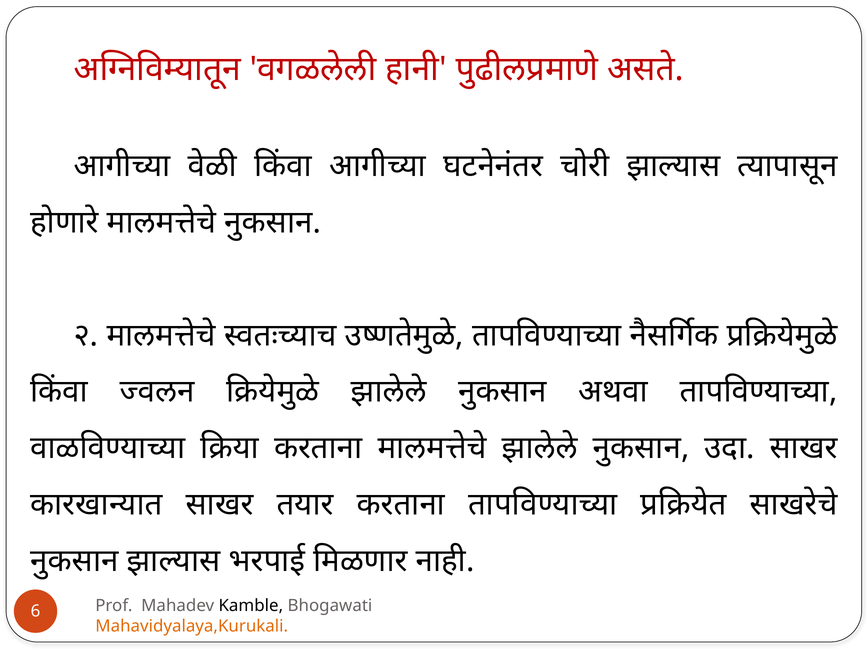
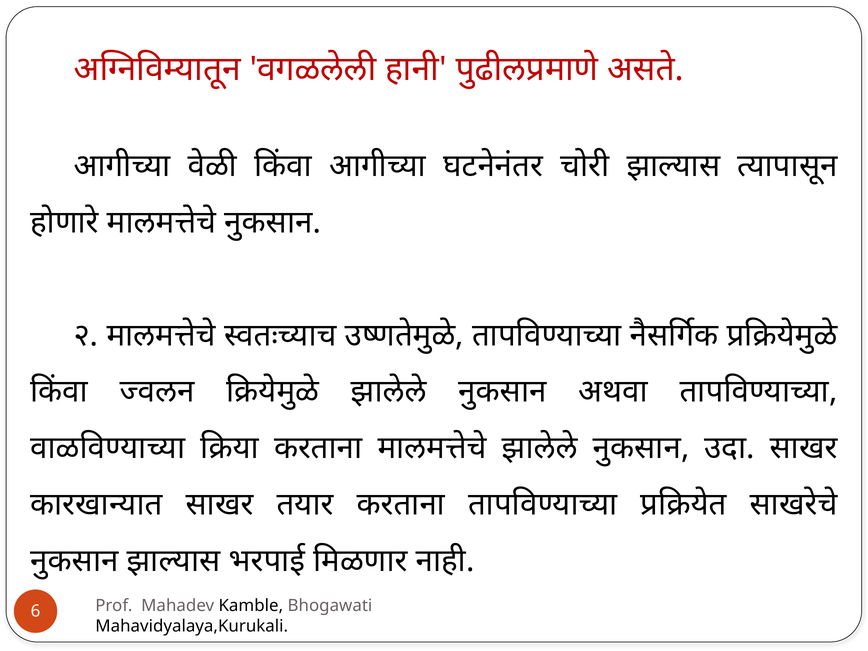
Mahavidyalaya,Kurukali colour: orange -> black (192, 626)
